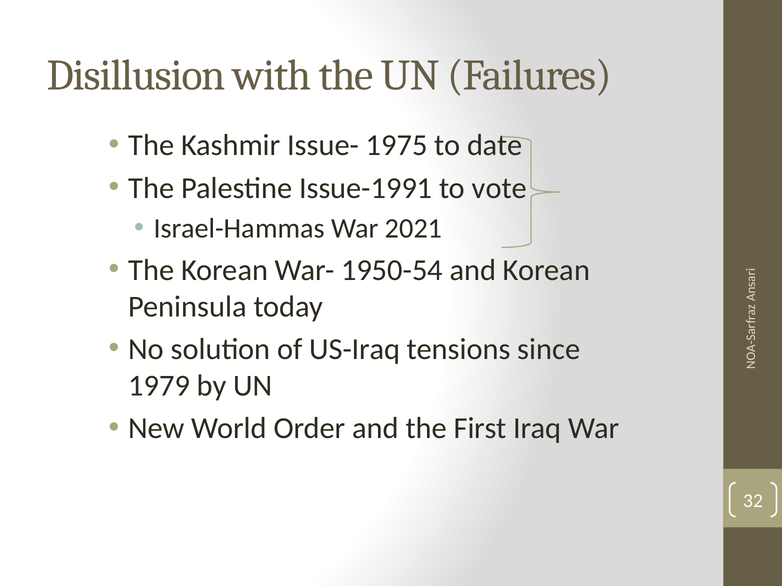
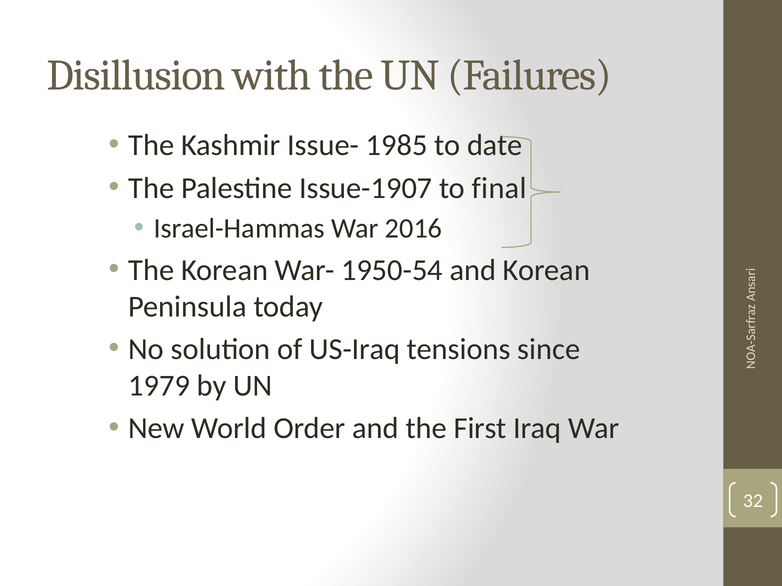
1975: 1975 -> 1985 (397, 146)
Issue-1991: Issue-1991 -> Issue-1907 (366, 188)
vote: vote -> final (499, 188)
2021: 2021 -> 2016 (414, 229)
